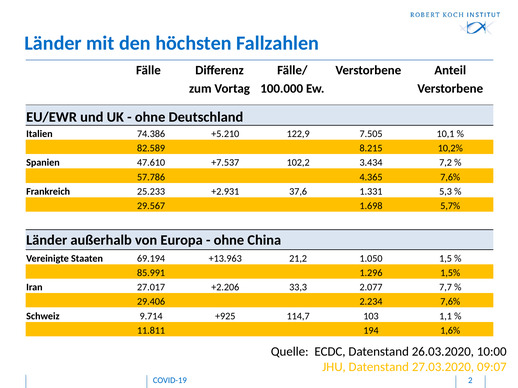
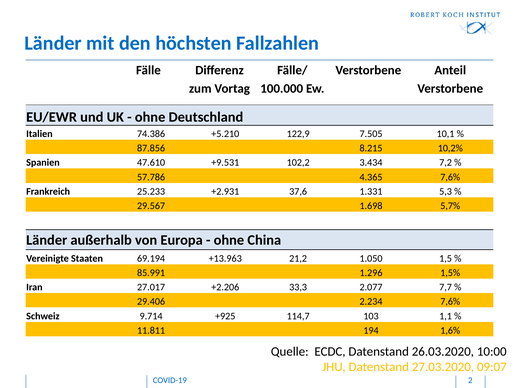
82.589: 82.589 -> 87.856 (151, 148)
+7.537: +7.537 -> +9.531 (225, 163)
